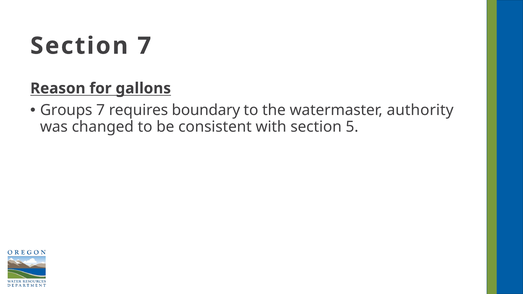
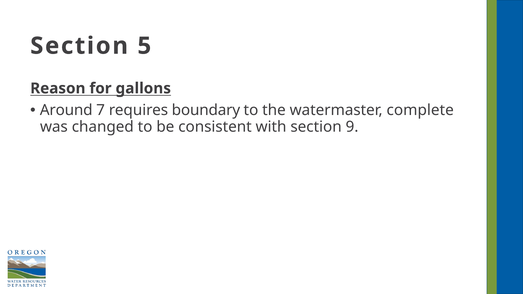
Section 7: 7 -> 5 (144, 46)
Groups: Groups -> Around (66, 110)
authority: authority -> complete (420, 110)
5: 5 -> 9 (352, 127)
